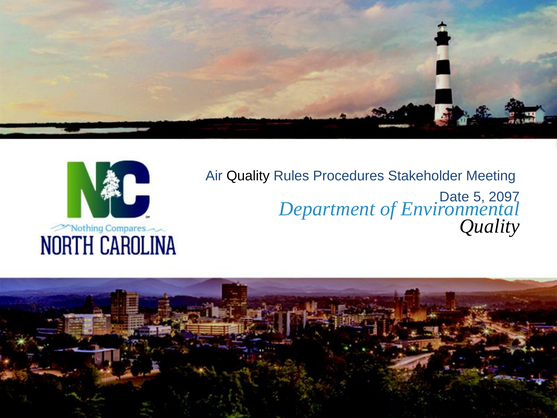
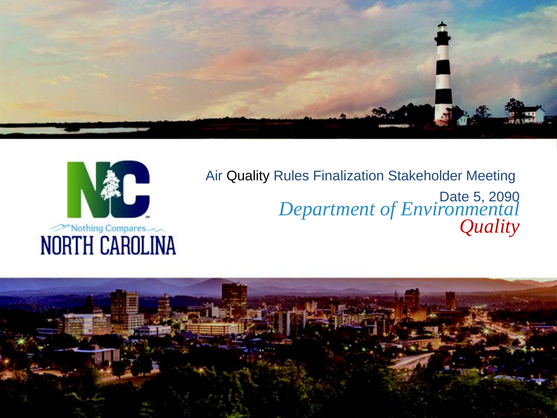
Procedures: Procedures -> Finalization (348, 176)
2097: 2097 -> 2090 (504, 197)
Quality colour: black -> red (490, 226)
